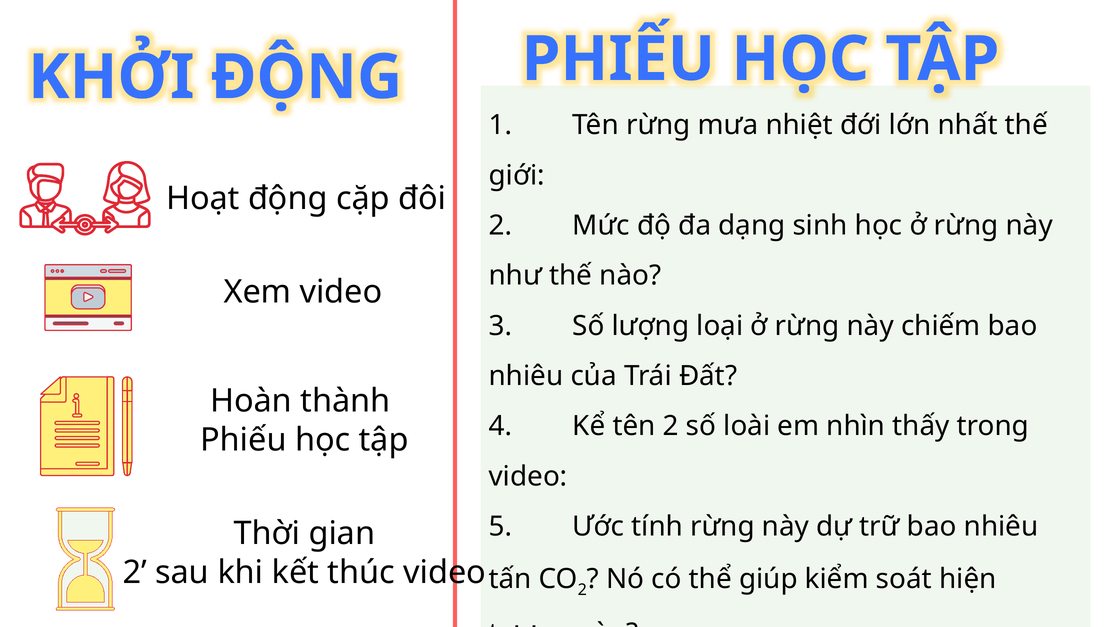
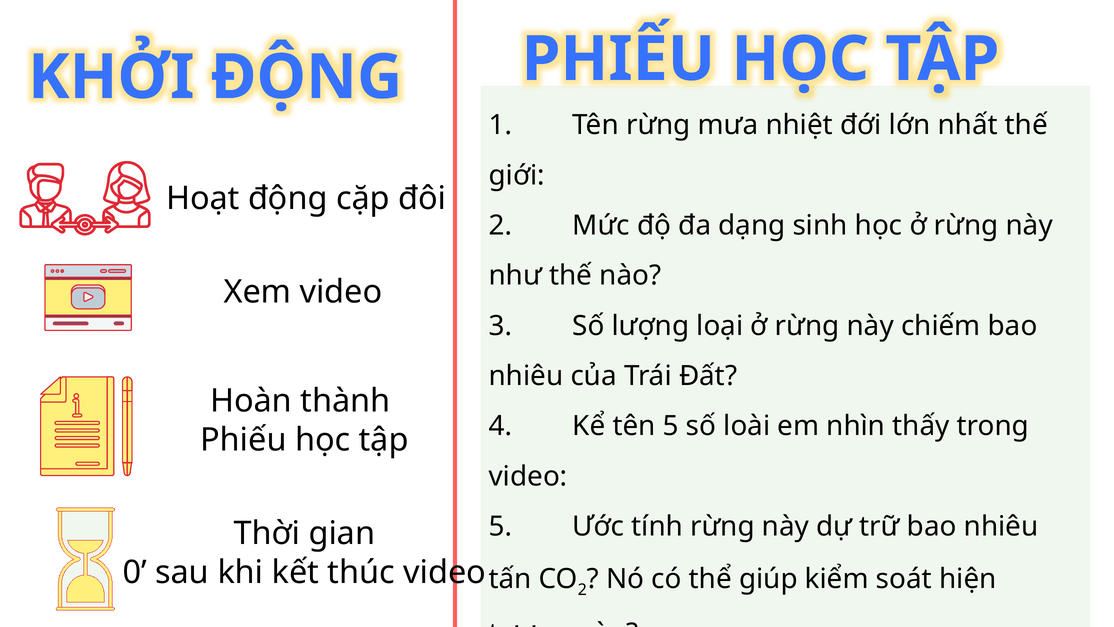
tên 2: 2 -> 5 (671, 426)
2: 2 -> 0 (135, 572)
